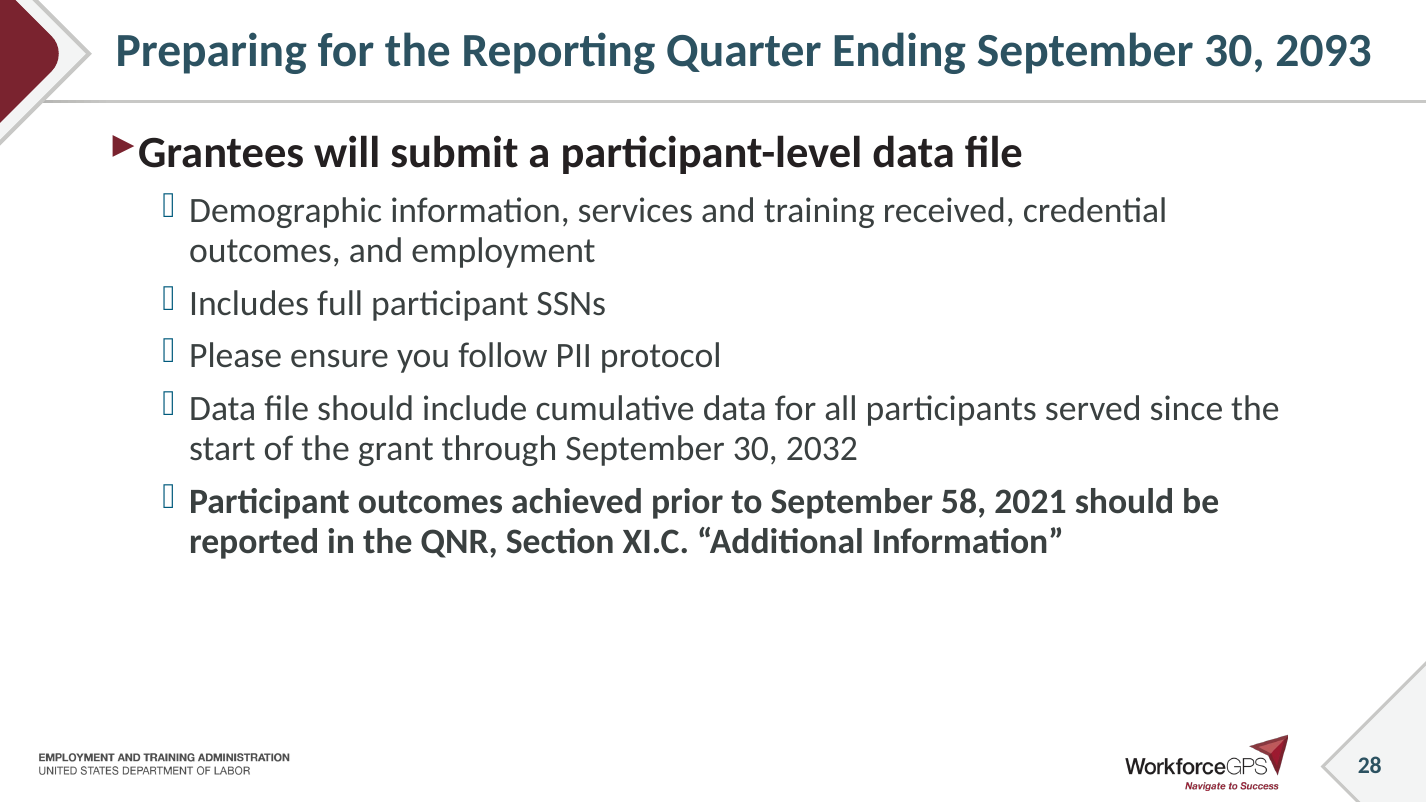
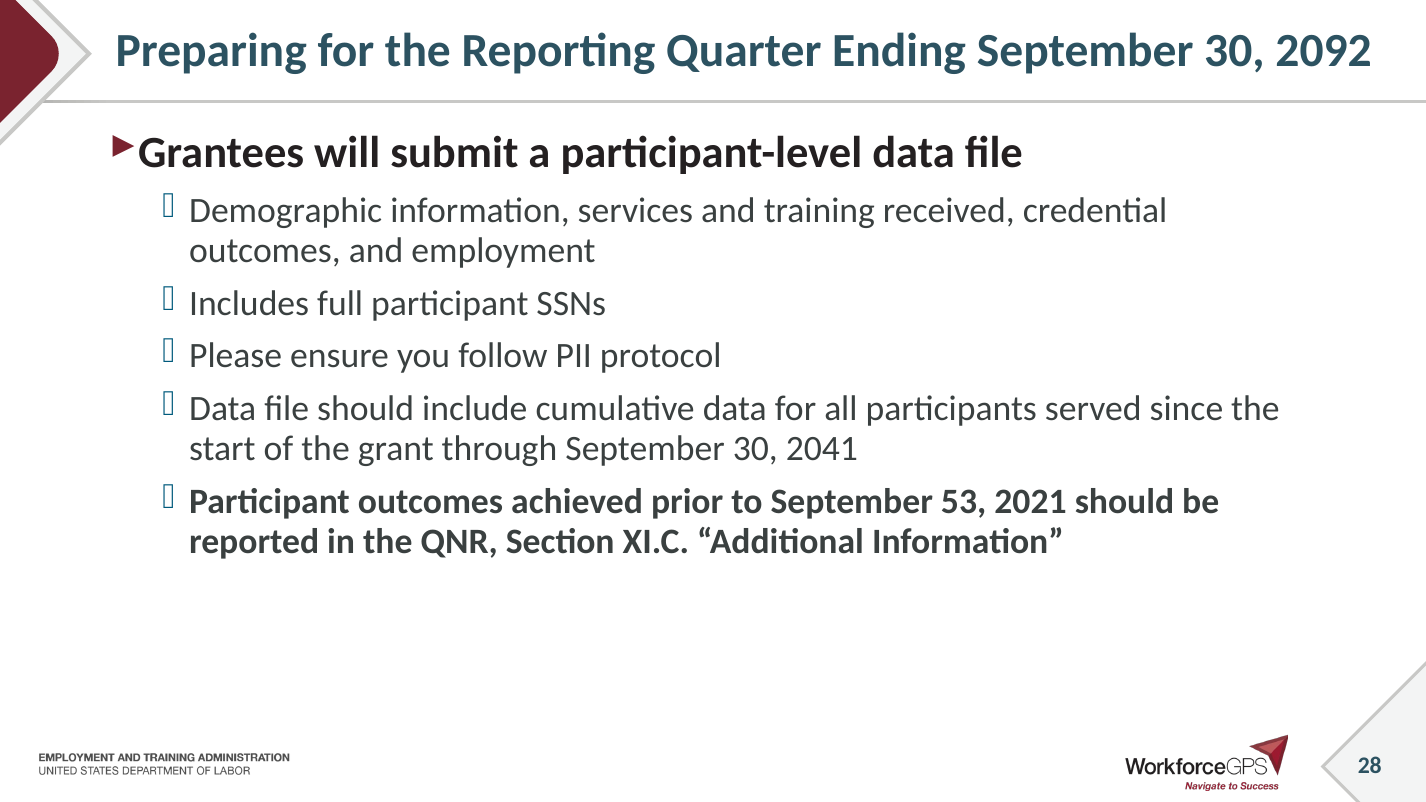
2093: 2093 -> 2092 (1324, 51)
2032: 2032 -> 2041 (822, 449)
58: 58 -> 53 (964, 502)
